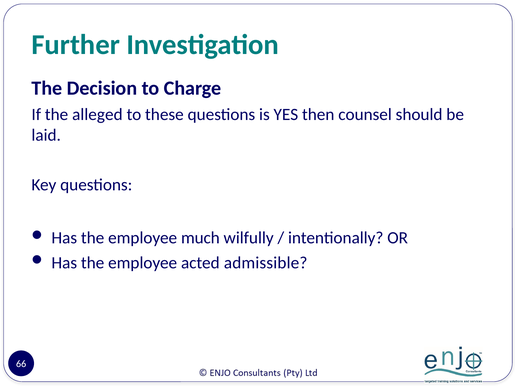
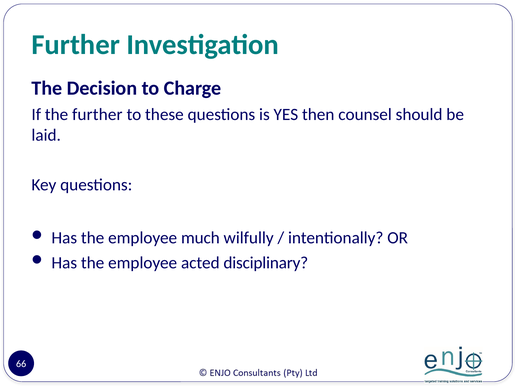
the alleged: alleged -> further (97, 115)
admissible: admissible -> disciplinary (266, 263)
